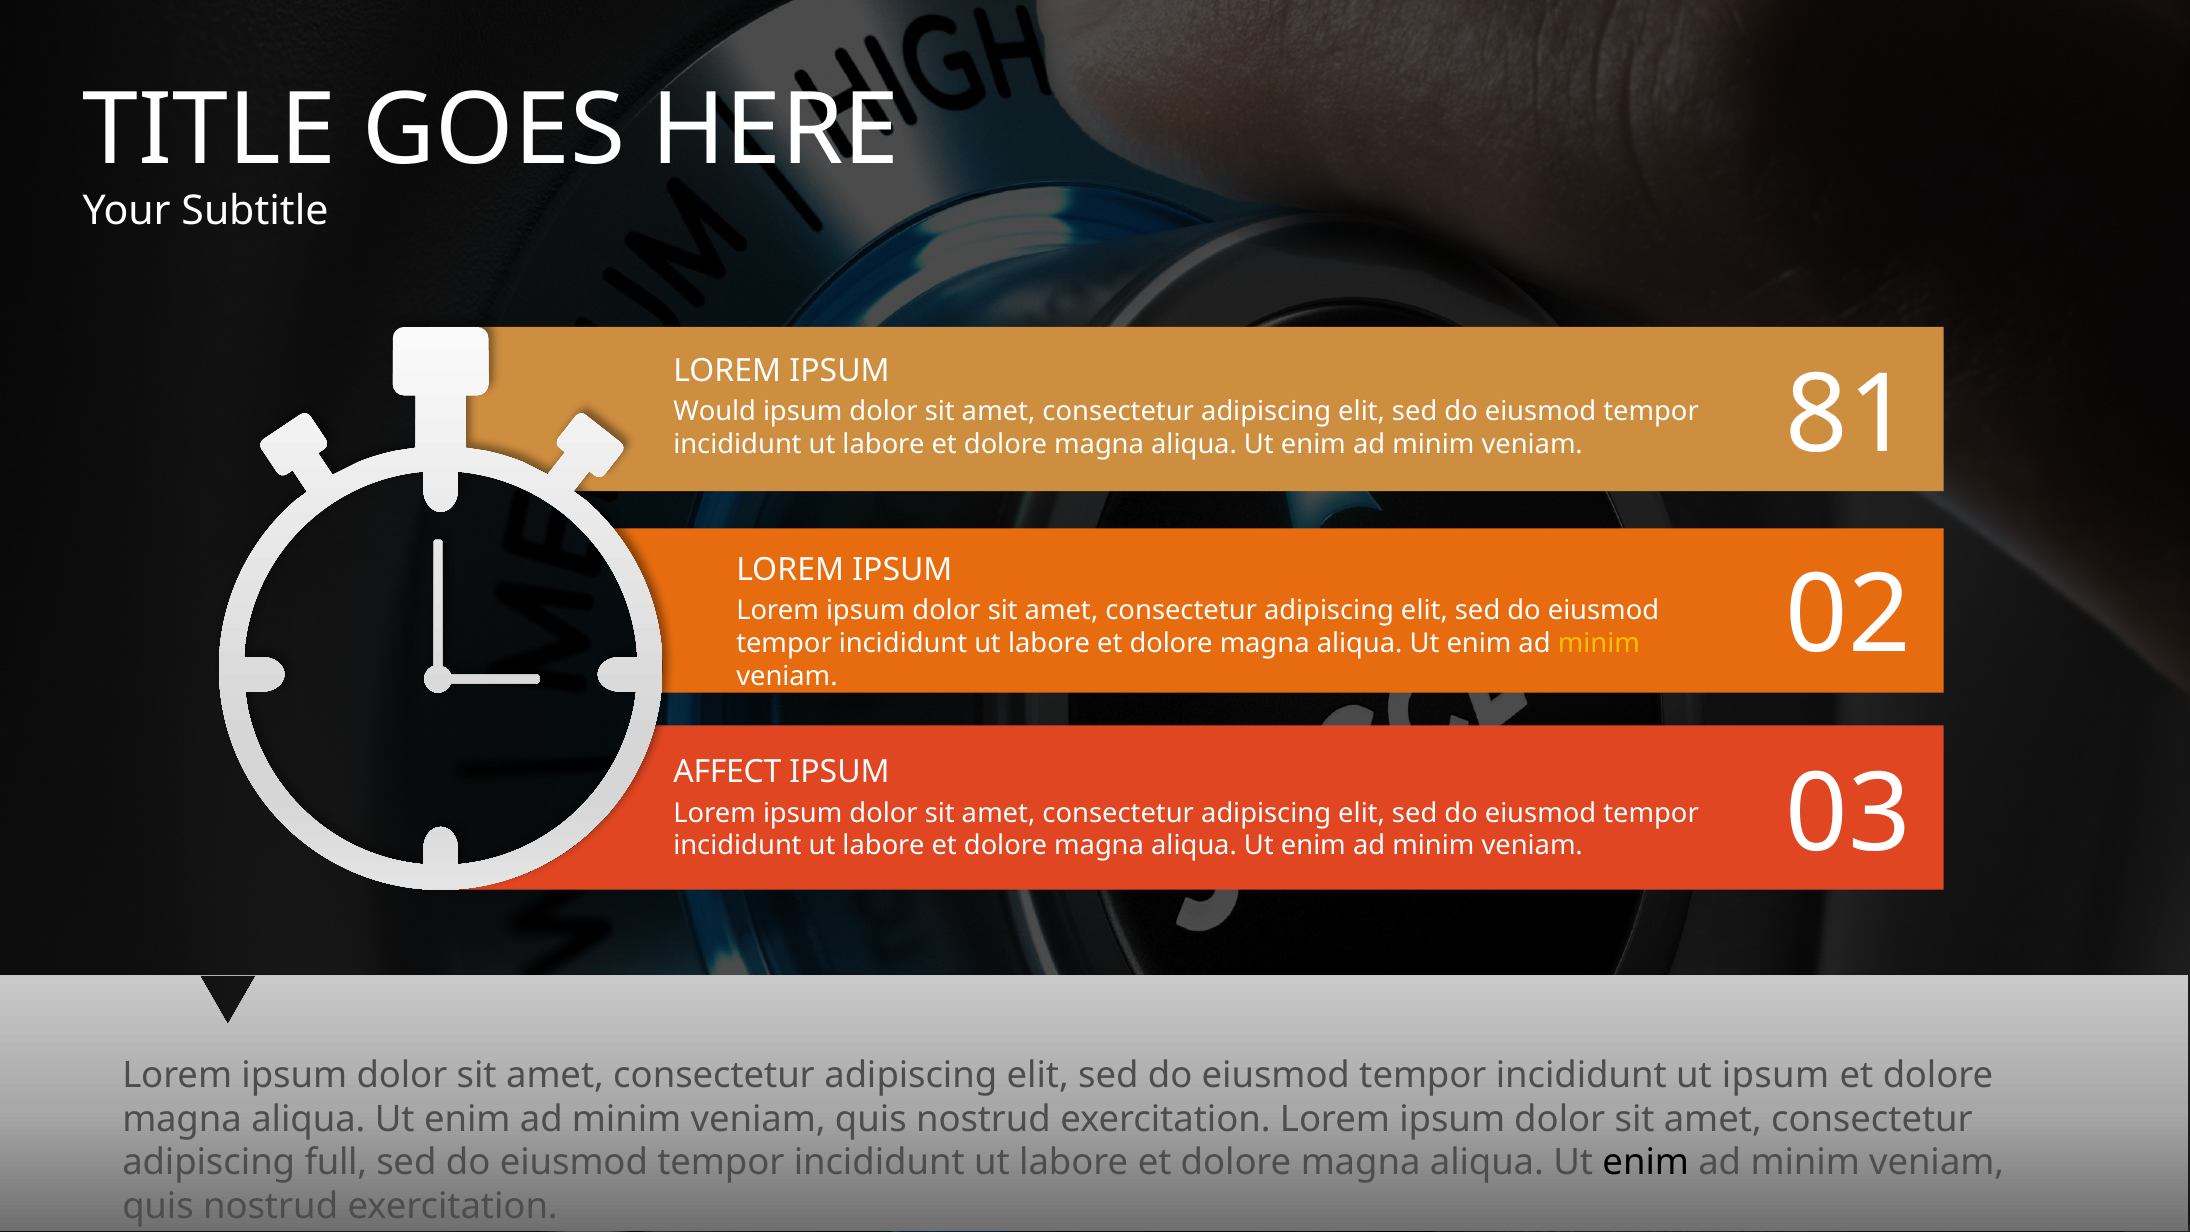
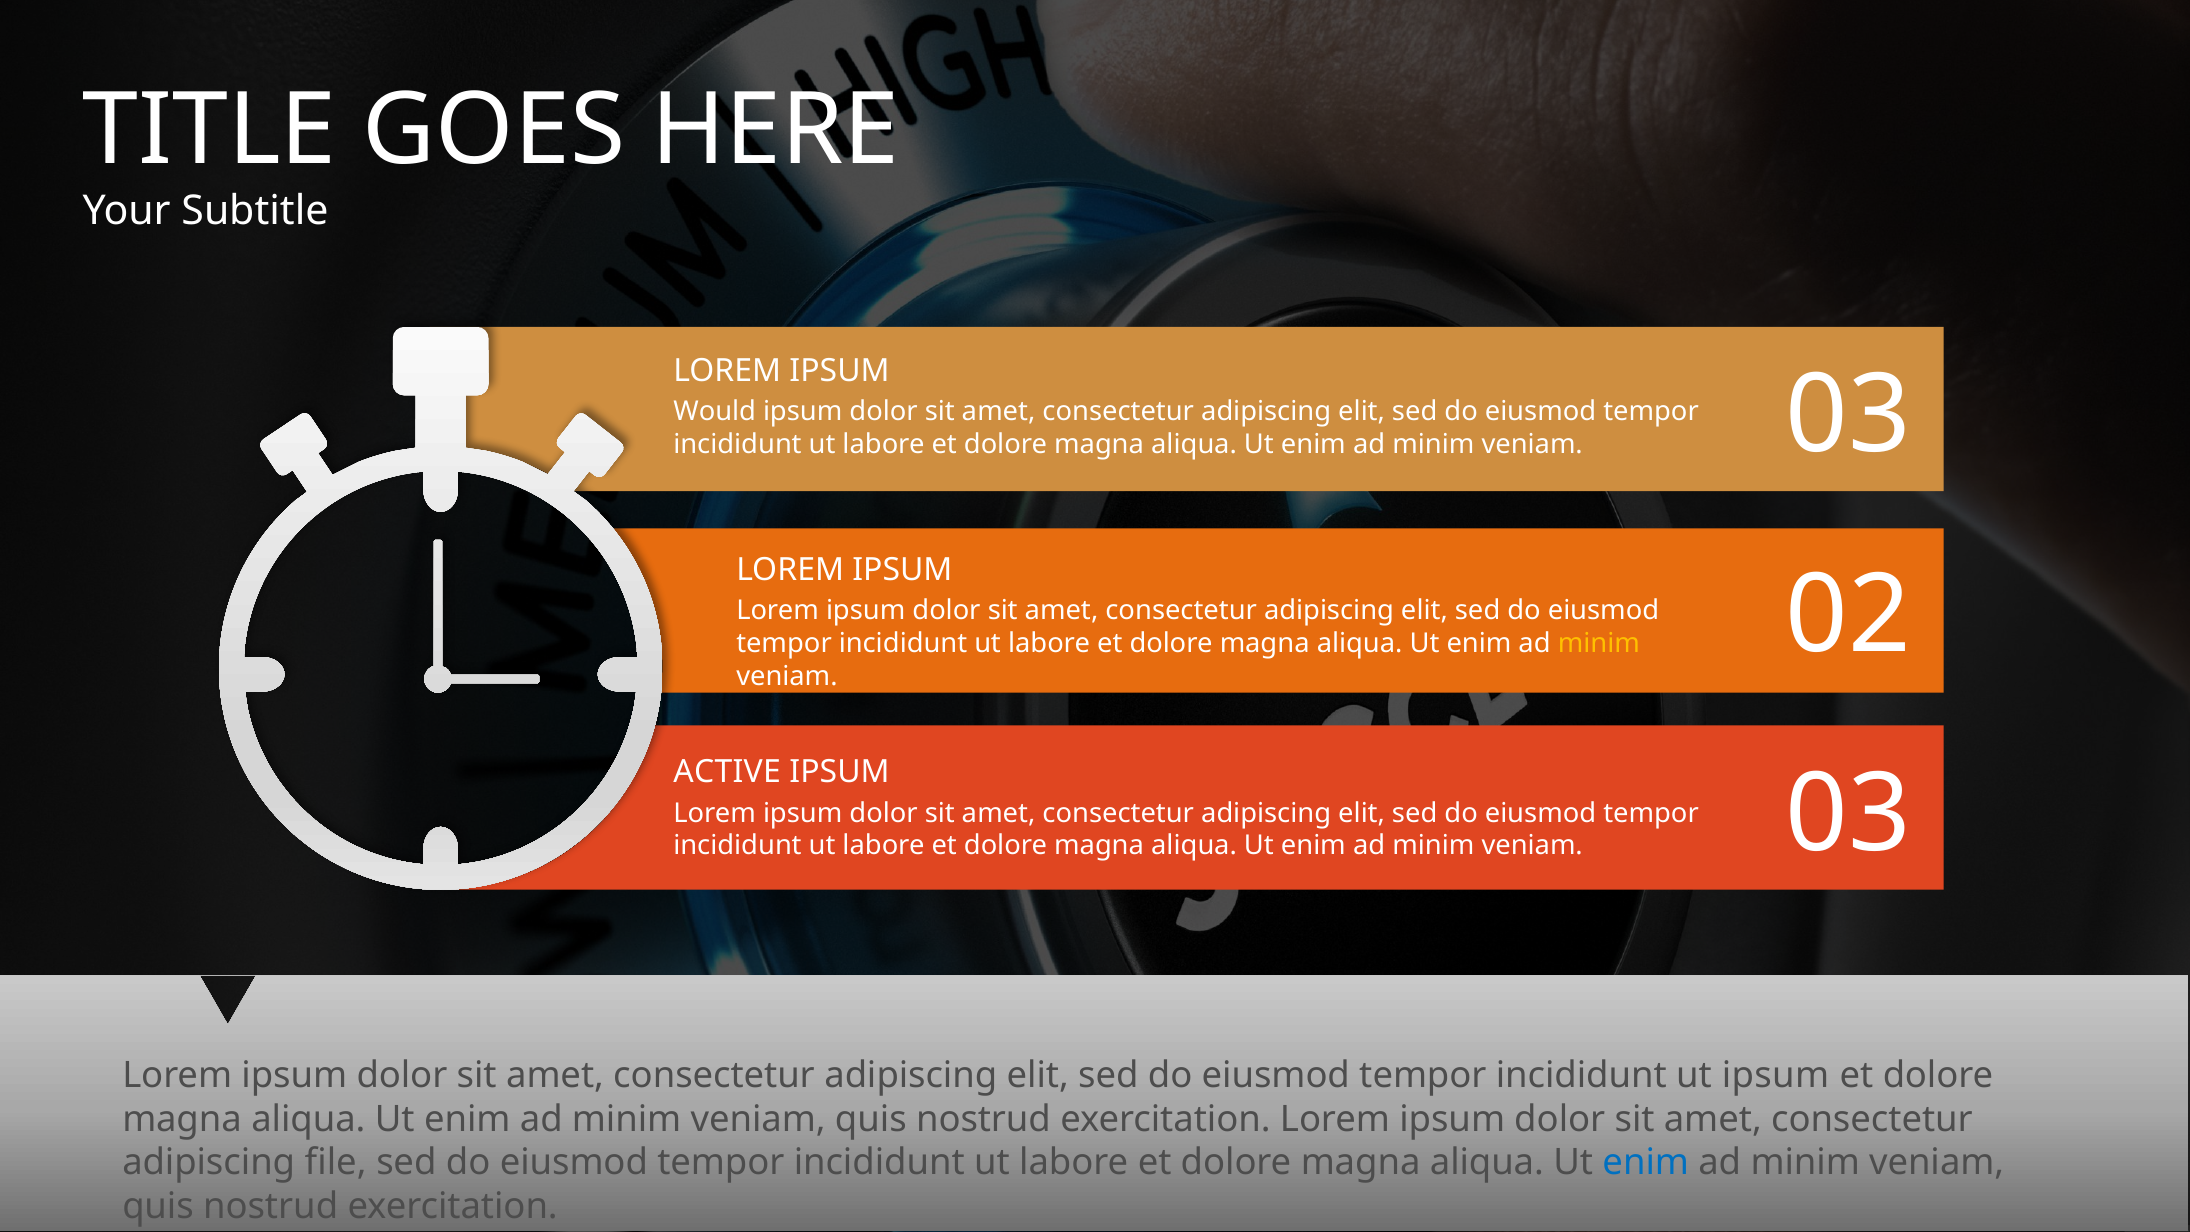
veniam 81: 81 -> 03 (1848, 416)
AFFECT: AFFECT -> ACTIVE (727, 772)
full: full -> file (336, 1163)
enim colour: black -> blue (1646, 1163)
